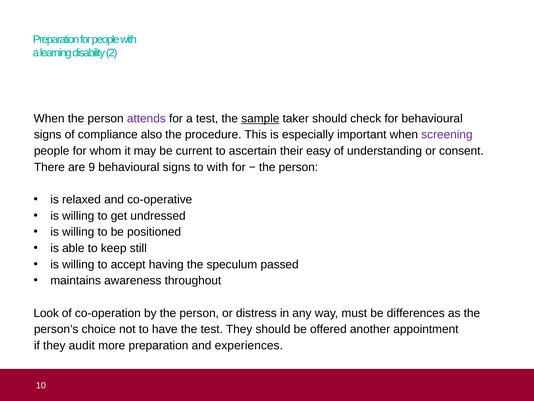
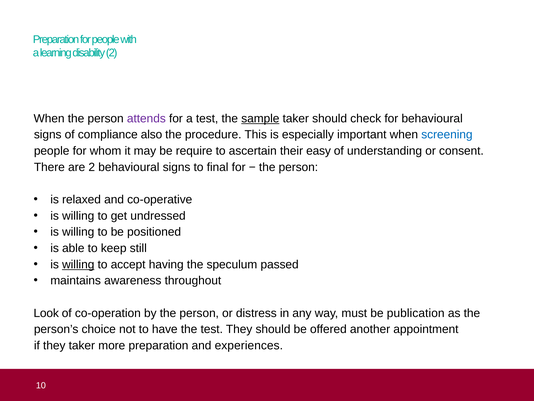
screening colour: purple -> blue (447, 134)
current: current -> require (194, 151)
are 9: 9 -> 2 (92, 167)
to with: with -> final (218, 167)
willing underline: none -> present (78, 264)
differences: differences -> publication (416, 313)
they audit: audit -> taker (82, 345)
